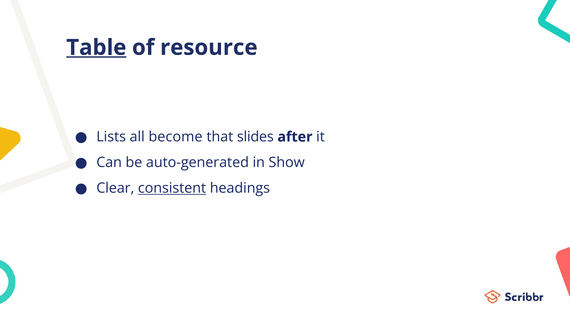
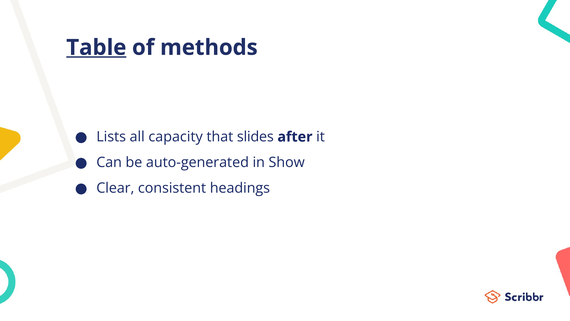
resource: resource -> methods (209, 47)
become: become -> capacity (176, 137)
consistent underline: present -> none (172, 188)
